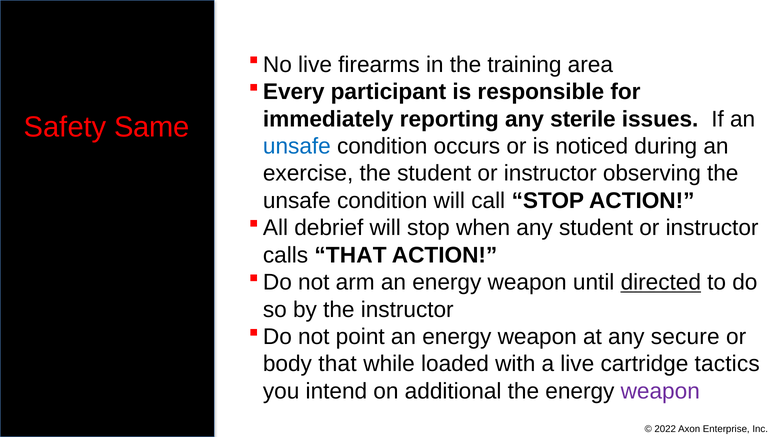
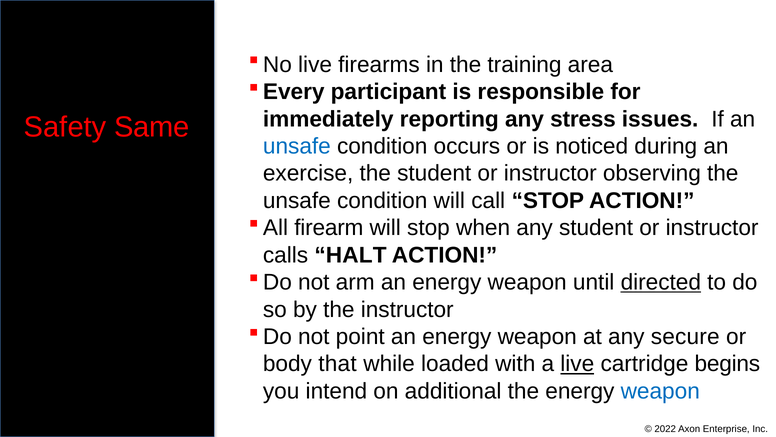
sterile: sterile -> stress (583, 119)
debrief: debrief -> firearm (329, 228)
calls THAT: THAT -> HALT (350, 255)
live underline: none -> present (577, 364)
tactics: tactics -> begins (727, 364)
weapon colour: purple -> blue (660, 391)
